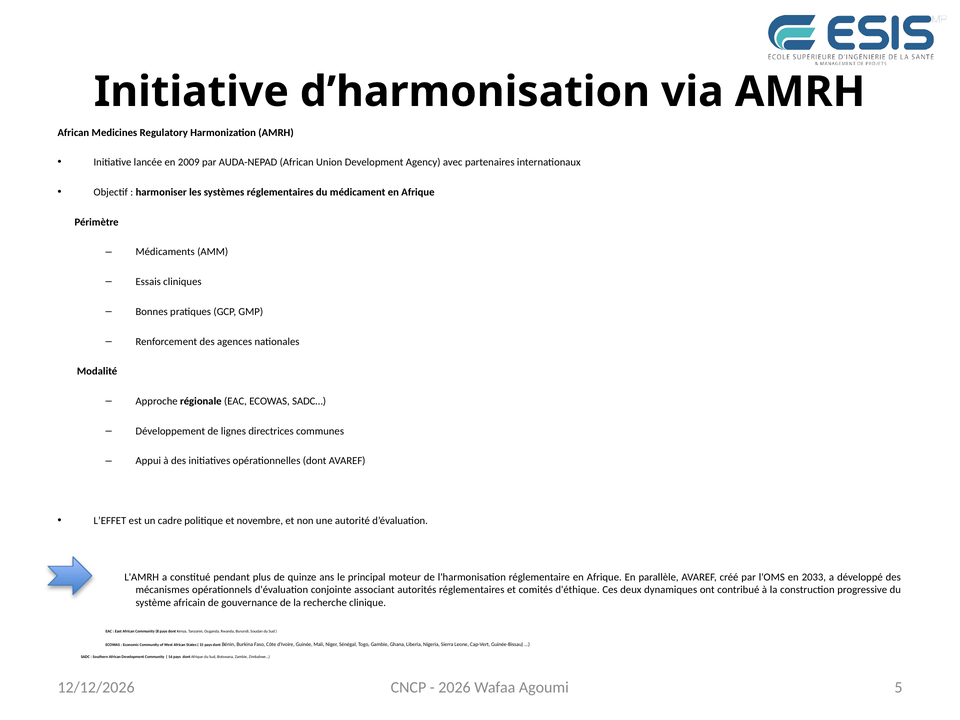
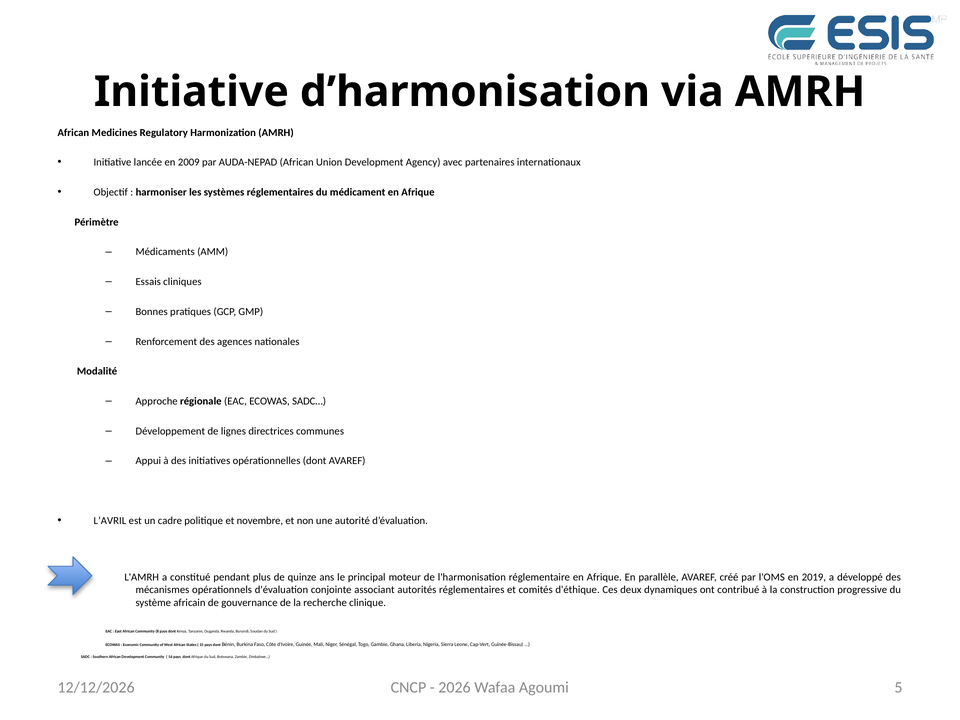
L’EFFET: L’EFFET -> L’AVRIL (110, 521)
2033: 2033 -> 2019 (814, 577)
